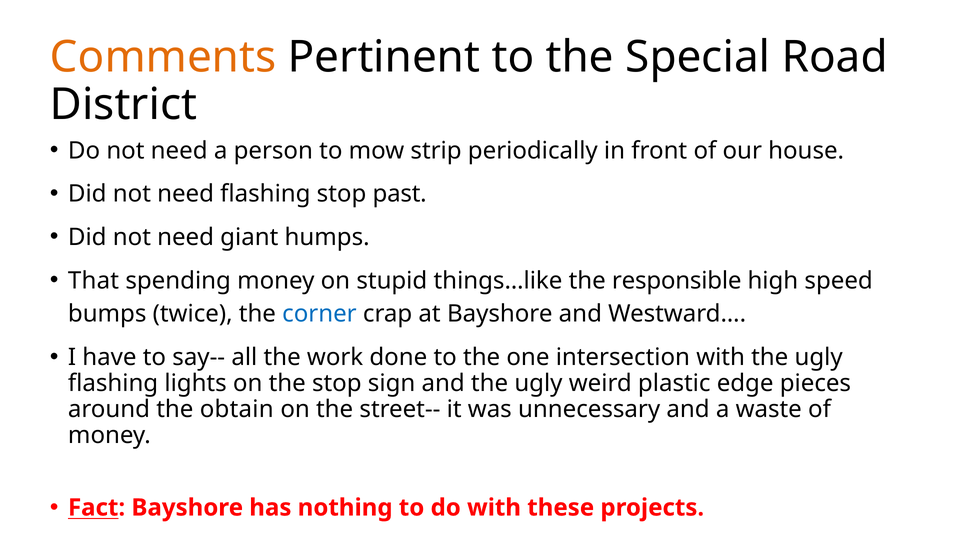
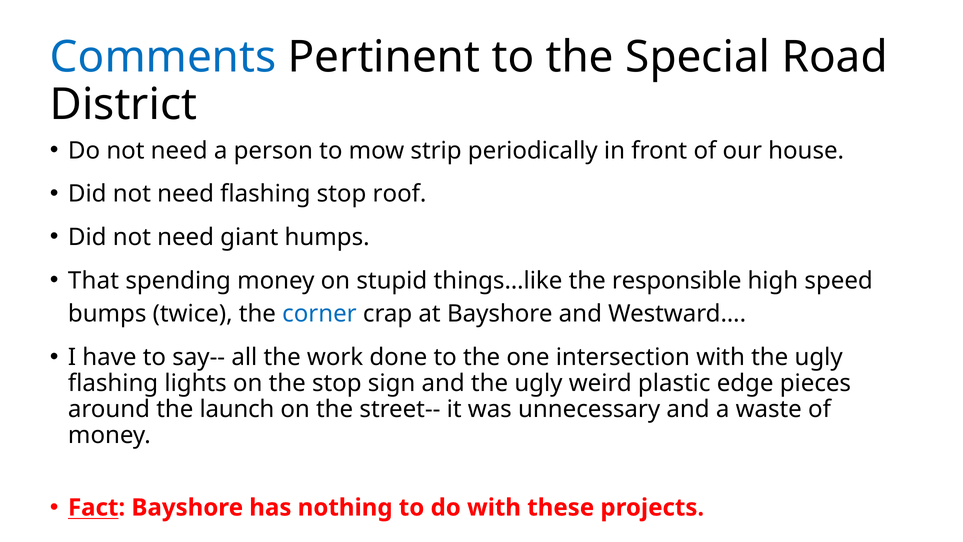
Comments colour: orange -> blue (163, 57)
past: past -> roof (400, 194)
obtain: obtain -> launch (237, 409)
